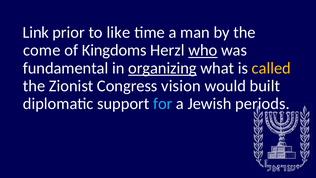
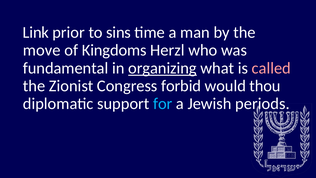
like: like -> sins (119, 32)
come: come -> move (42, 50)
who underline: present -> none (203, 50)
called colour: yellow -> pink (271, 68)
vision: vision -> forbid (181, 86)
built: built -> thou (265, 86)
